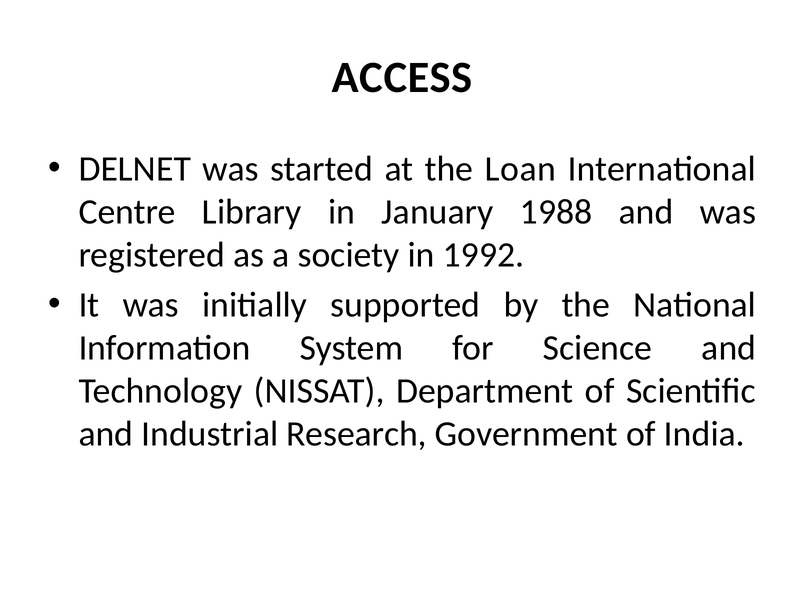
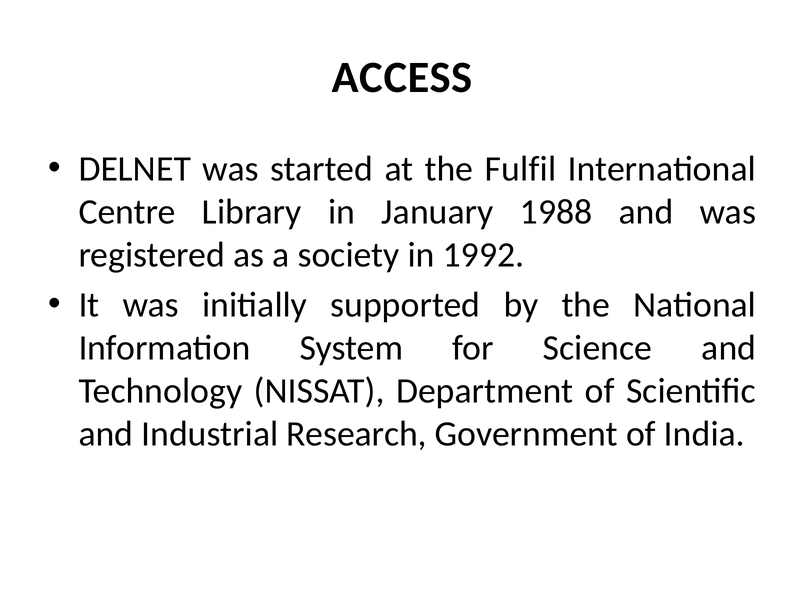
Loan: Loan -> Fulfil (520, 169)
